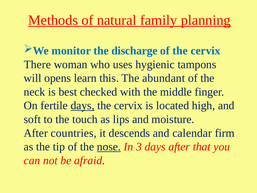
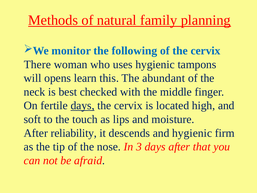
discharge: discharge -> following (134, 51)
countries: countries -> reliability (74, 133)
and calendar: calendar -> hygienic (192, 133)
nose underline: present -> none (109, 147)
